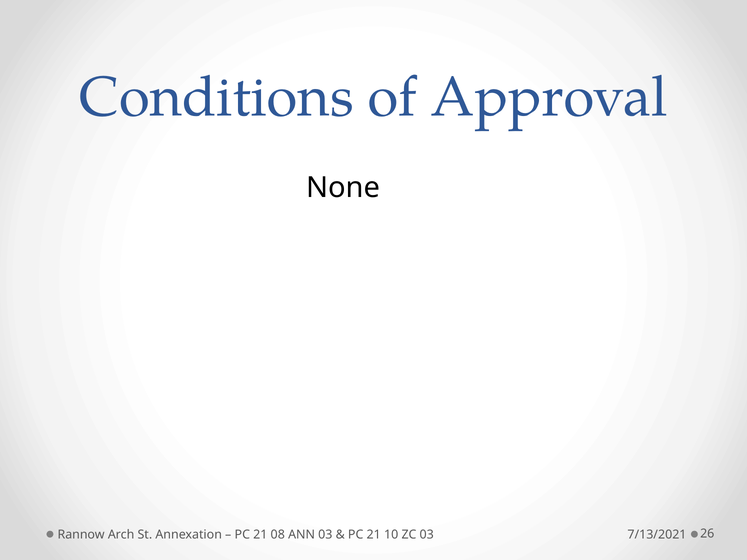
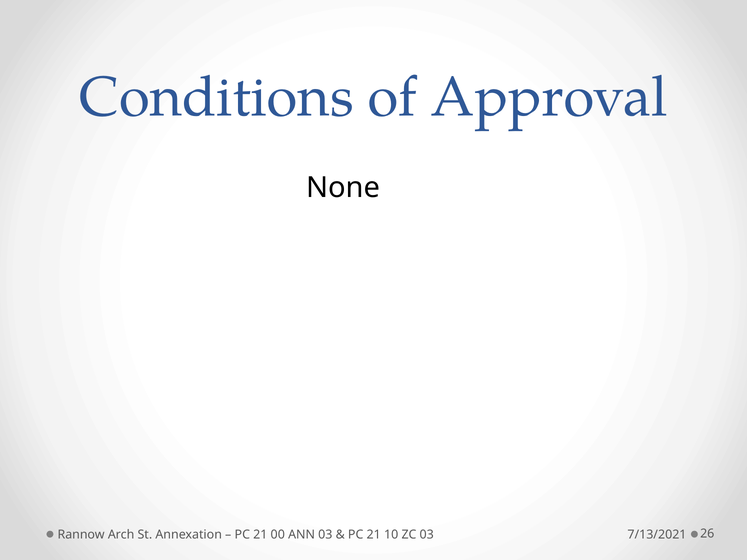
08: 08 -> 00 (278, 535)
